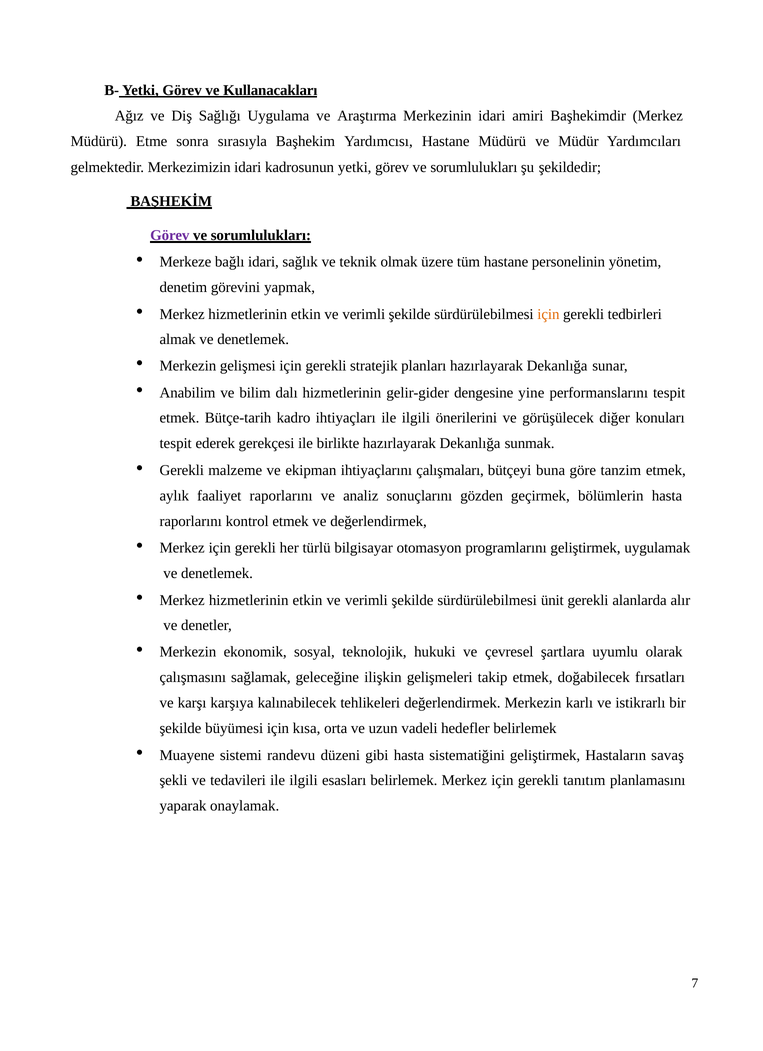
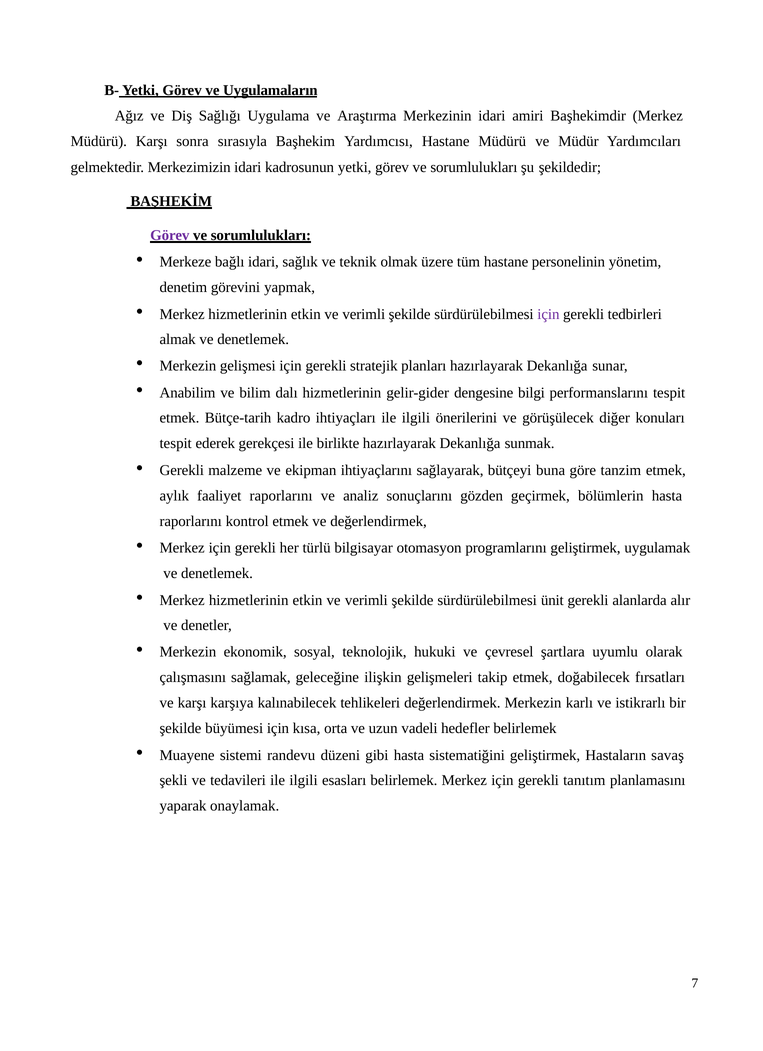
Kullanacakları: Kullanacakları -> Uygulamaların (270, 90)
Müdürü Etme: Etme -> Karşı (152, 141)
için colour: orange -> purple (548, 314)
yine: yine -> bilgi (531, 392)
çalışmaları: çalışmaları -> sağlayarak (450, 470)
